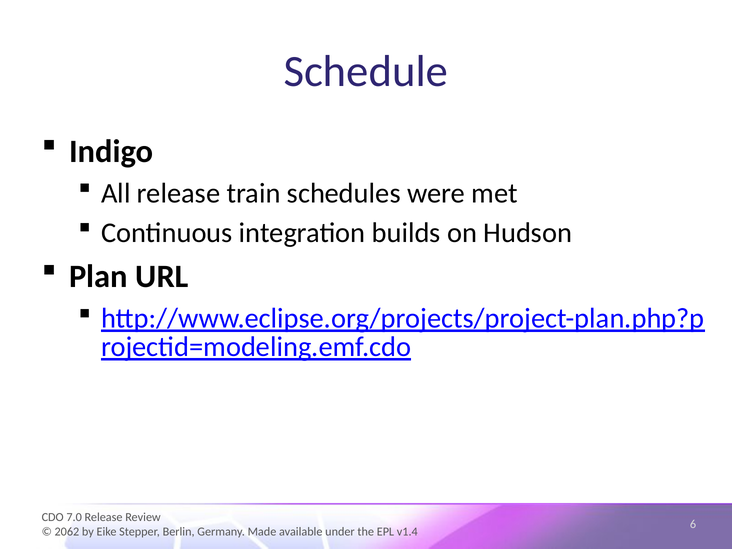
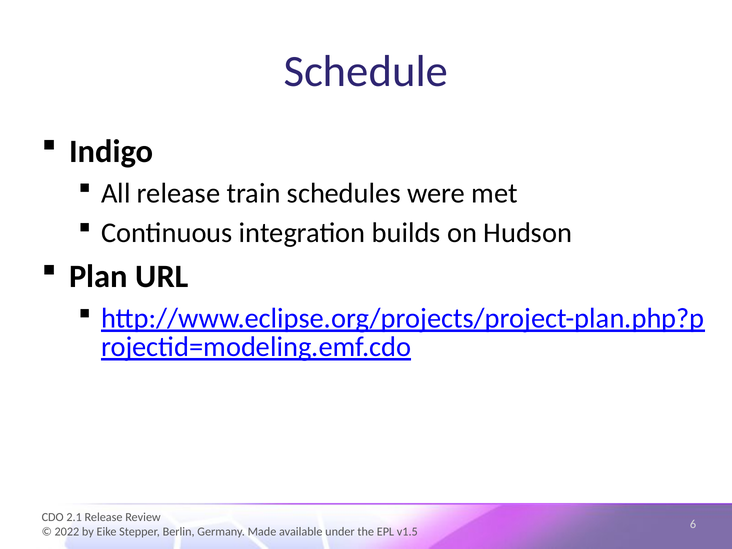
7.0: 7.0 -> 2.1 (74, 517)
2062: 2062 -> 2022 (67, 532)
v1.4: v1.4 -> v1.5 (407, 532)
